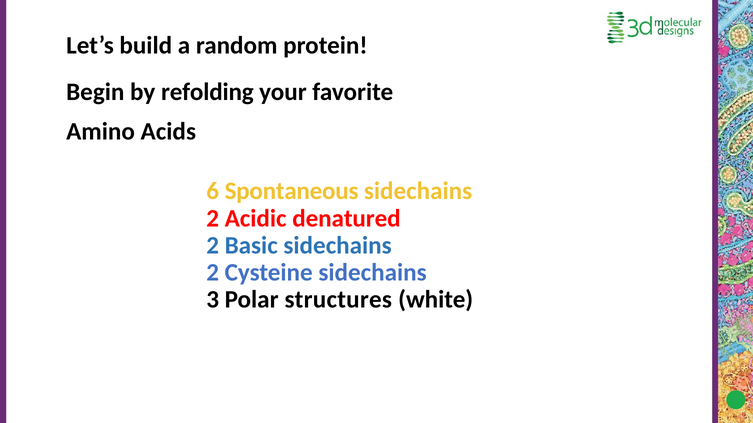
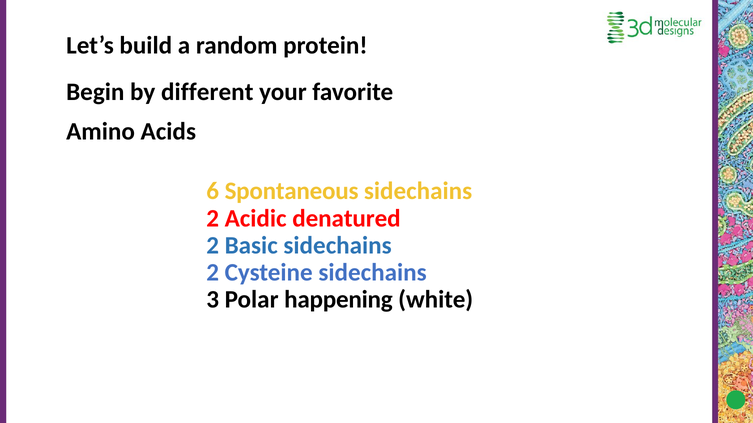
refolding: refolding -> different (207, 92)
structures: structures -> happening (338, 300)
